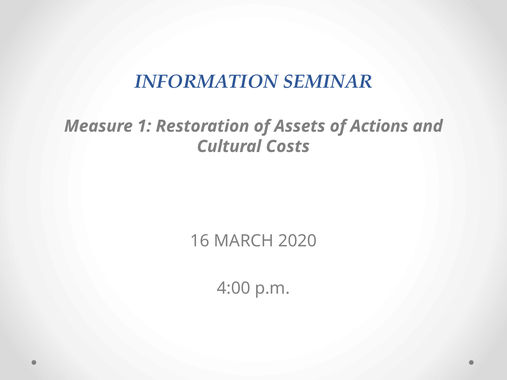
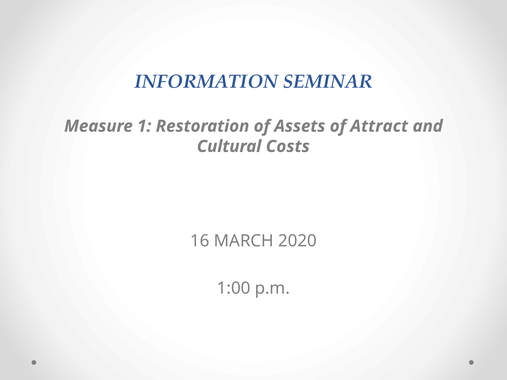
Actions: Actions -> Attract (379, 126)
4:00: 4:00 -> 1:00 (234, 288)
